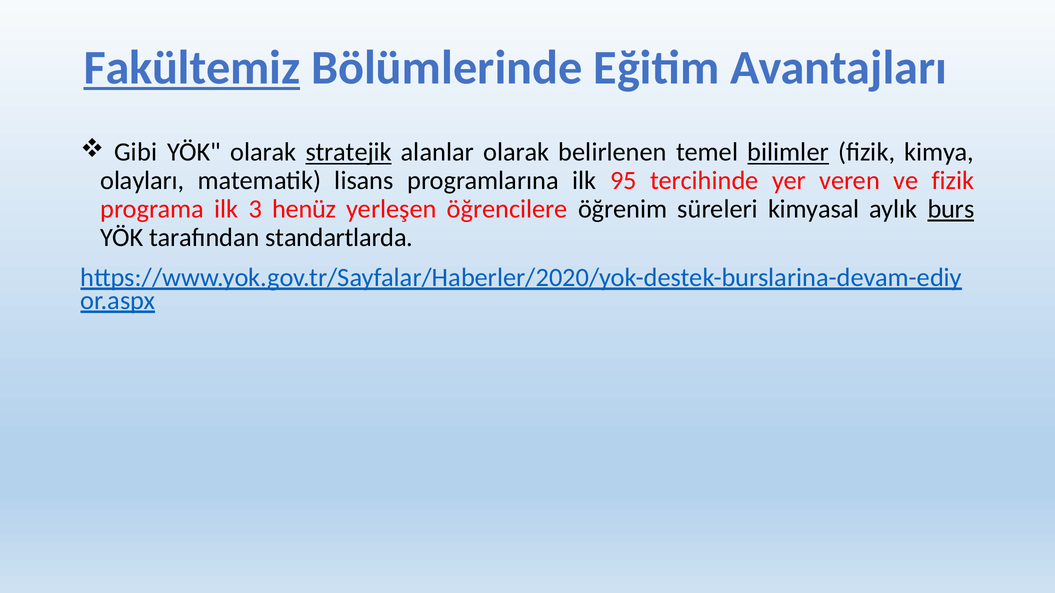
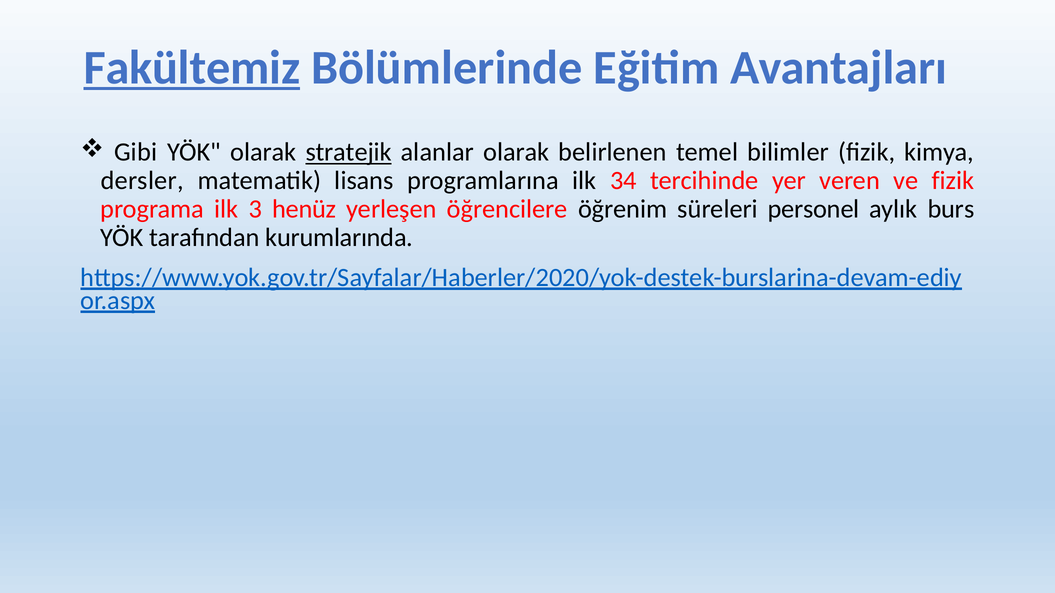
bilimler underline: present -> none (788, 152)
olayları: olayları -> dersler (142, 181)
95: 95 -> 34 (623, 181)
kimyasal: kimyasal -> personel (814, 209)
burs underline: present -> none (951, 209)
standartlarda: standartlarda -> kurumlarında (339, 238)
